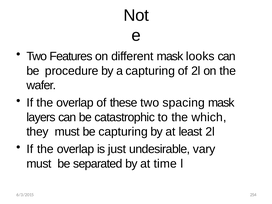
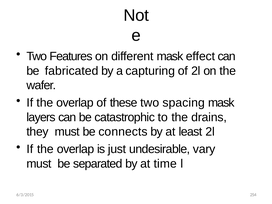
looks: looks -> effect (200, 56)
procedure: procedure -> fabricated (72, 71)
which: which -> drains (209, 117)
be capturing: capturing -> connects (123, 132)
